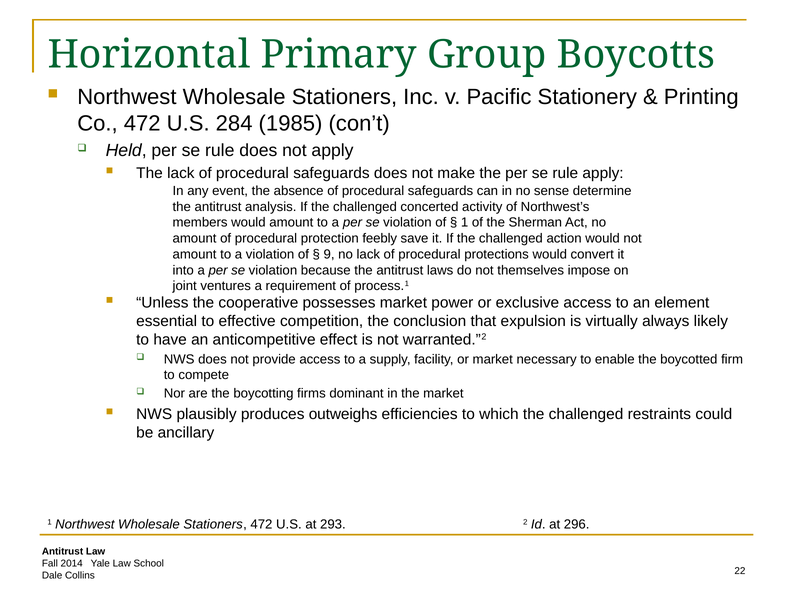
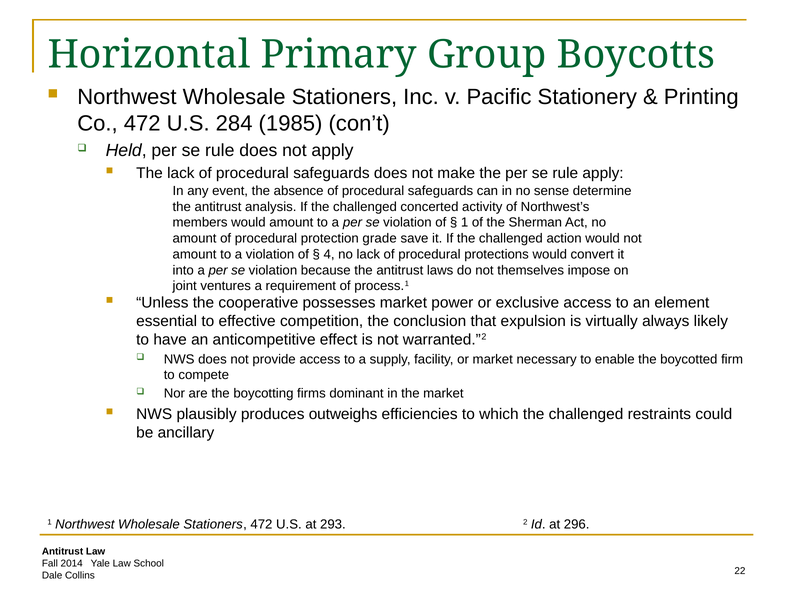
feebly: feebly -> grade (380, 239)
9: 9 -> 4 (329, 255)
